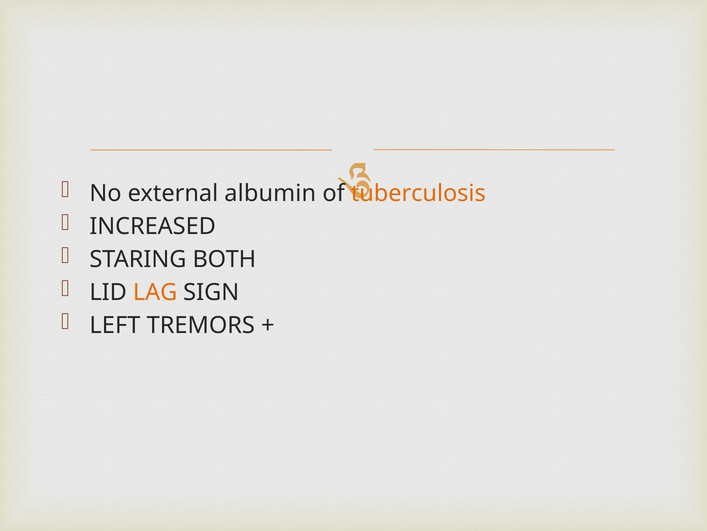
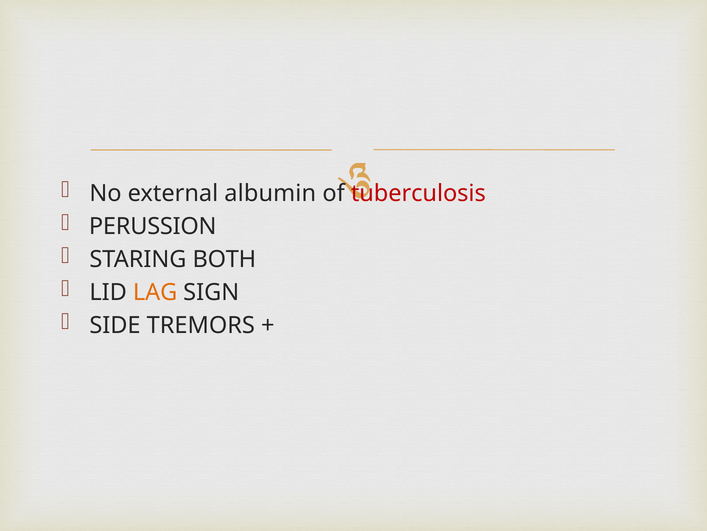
tuberculosis colour: orange -> red (418, 193)
INCREASED: INCREASED -> PERUSSION (153, 226)
LEFT: LEFT -> SIDE (115, 325)
